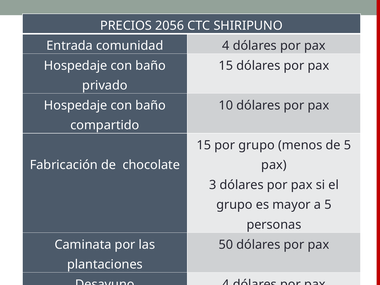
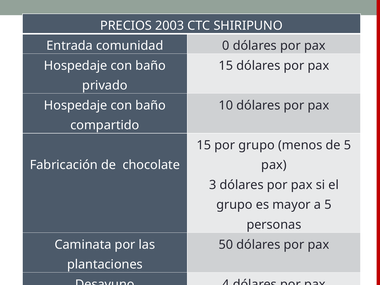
2056: 2056 -> 2003 (170, 26)
comunidad 4: 4 -> 0 (226, 46)
